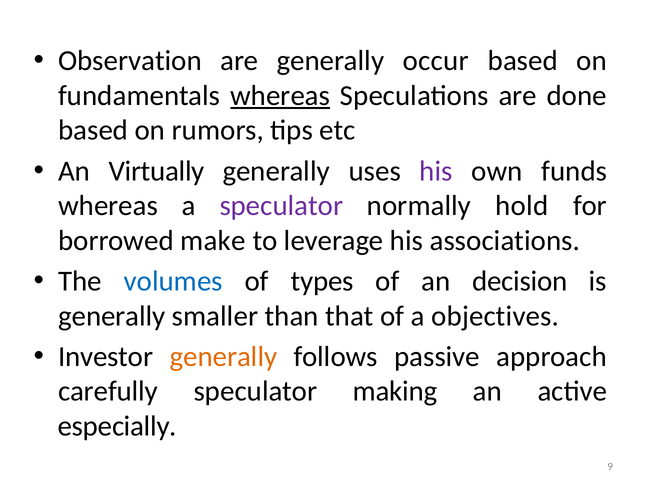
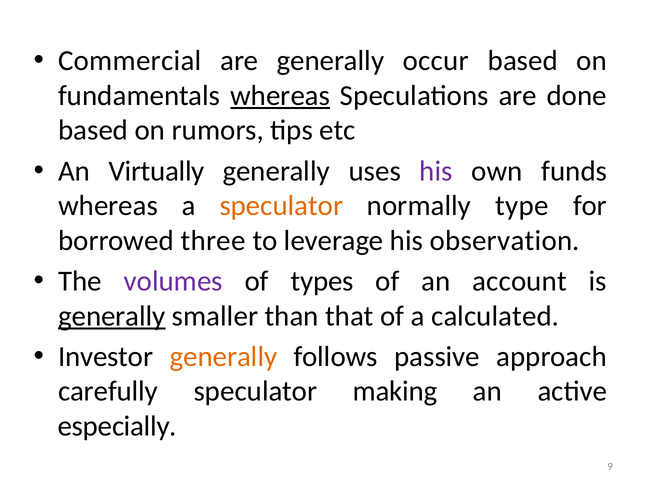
Observation: Observation -> Commercial (130, 61)
speculator colour: purple -> orange (281, 206)
hold: hold -> type (522, 206)
make: make -> three (213, 241)
associations: associations -> observation (505, 241)
volumes colour: blue -> purple (173, 281)
decision: decision -> account (520, 281)
generally underline: none -> present (112, 316)
objectives: objectives -> calculated (495, 316)
